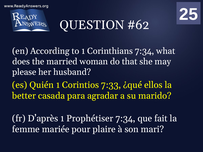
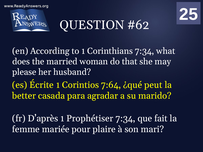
Quién: Quién -> Écrite (42, 85)
7:33: 7:33 -> 7:64 (111, 85)
ellos: ellos -> peut (153, 85)
